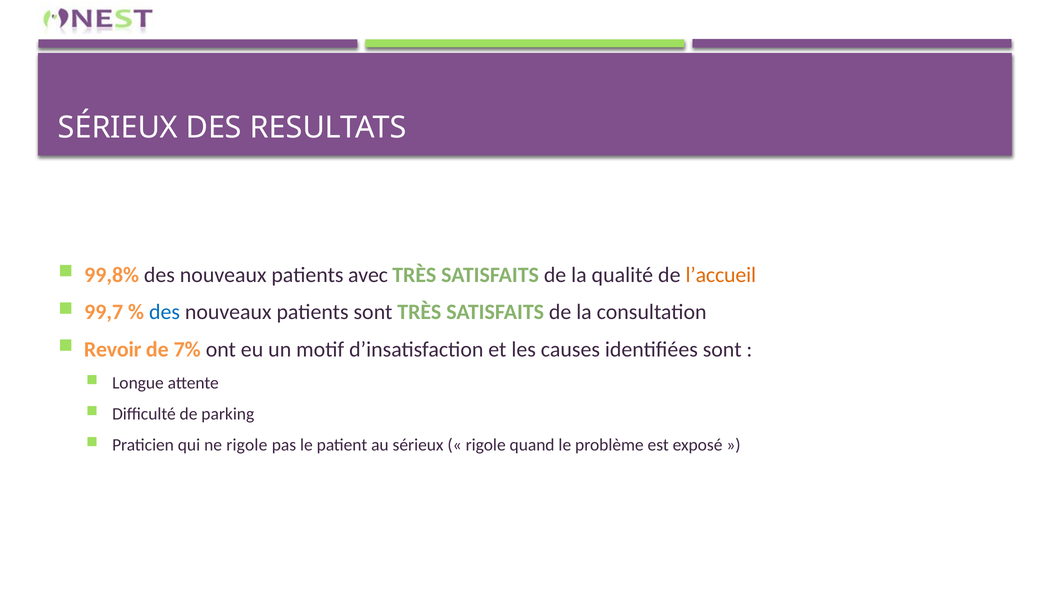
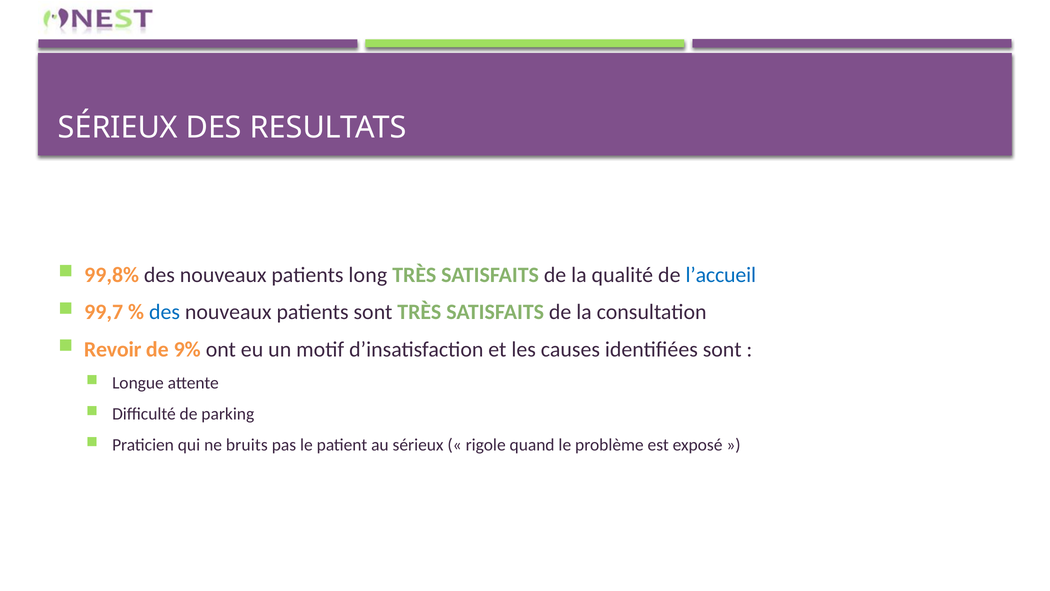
avec: avec -> long (368, 275)
l’accueil colour: orange -> blue (721, 275)
7%: 7% -> 9% (187, 349)
ne rigole: rigole -> bruits (247, 445)
